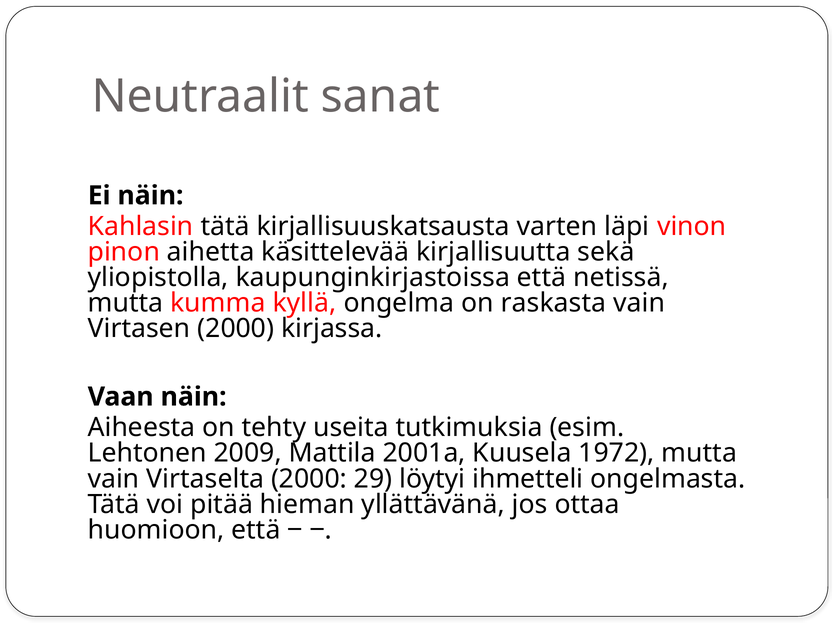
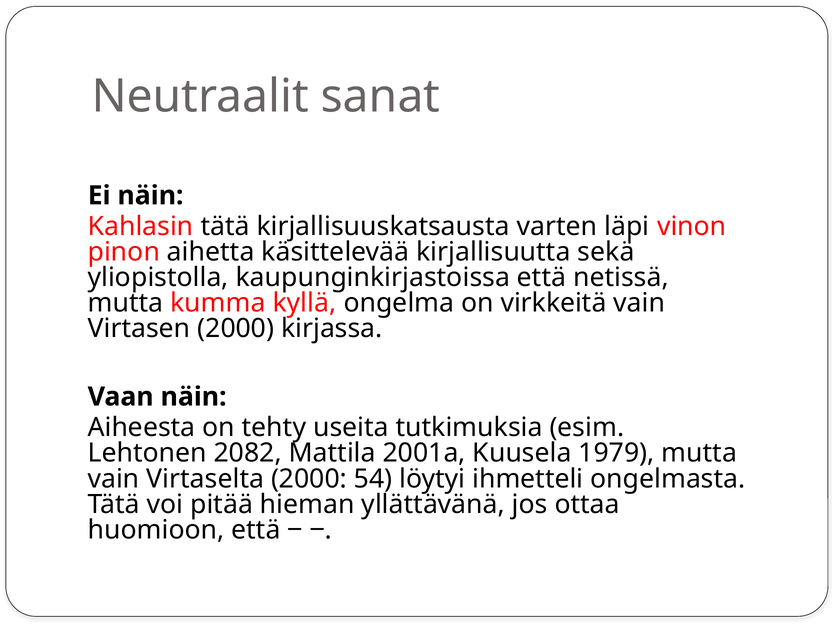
raskasta: raskasta -> virkkeitä (554, 303)
2009: 2009 -> 2082 (248, 454)
1972: 1972 -> 1979 (617, 454)
29: 29 -> 54 (373, 479)
